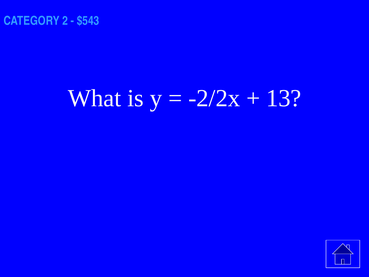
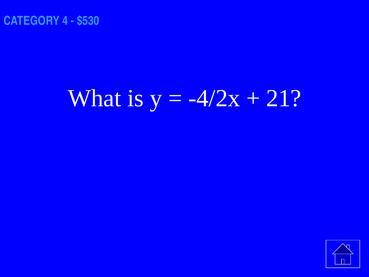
2: 2 -> 4 (65, 21)
$543: $543 -> $530 (88, 21)
-2/2x: -2/2x -> -4/2x (214, 98)
13: 13 -> 21 (284, 98)
